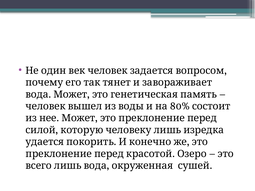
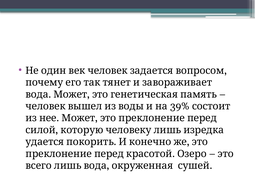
80%: 80% -> 39% (180, 106)
